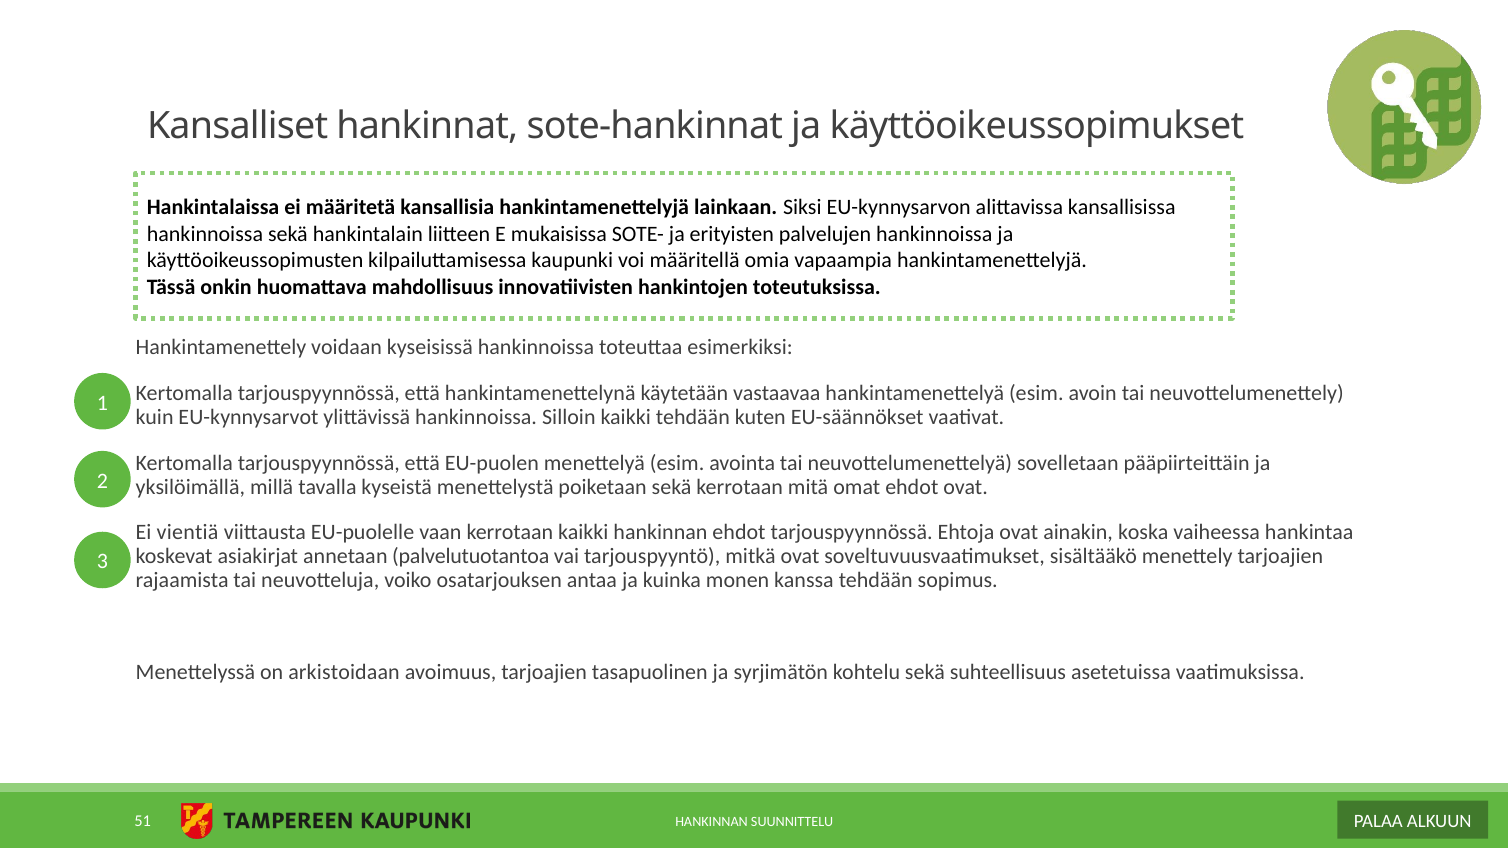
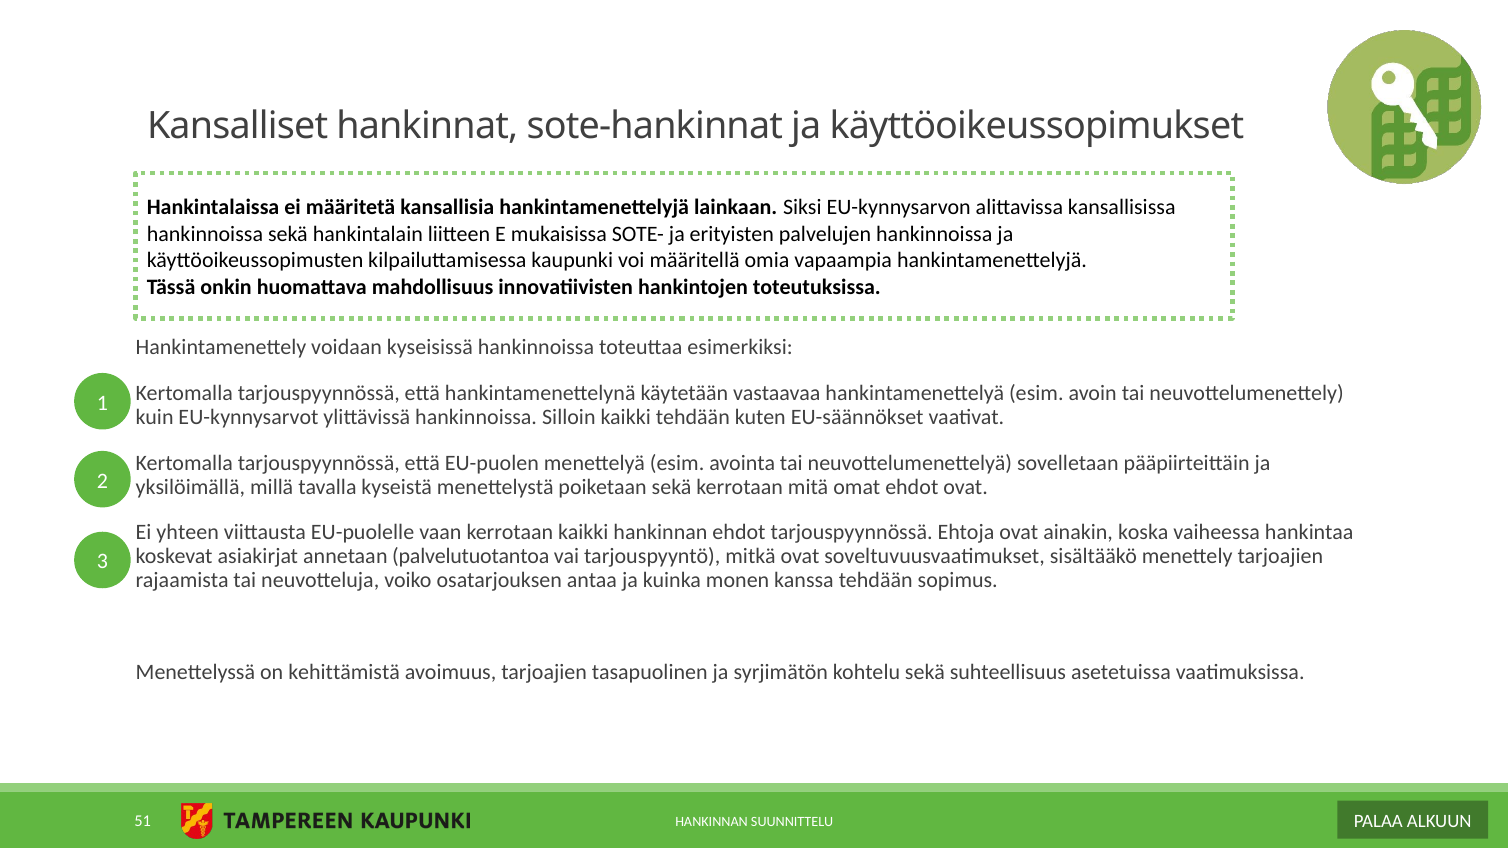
vientiä: vientiä -> yhteen (188, 533)
arkistoidaan: arkistoidaan -> kehittämistä (344, 672)
